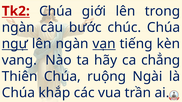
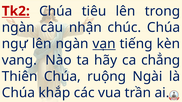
giới: giới -> tiêu (94, 11)
bước: bước -> nhận (85, 28)
ngự underline: present -> none (15, 44)
